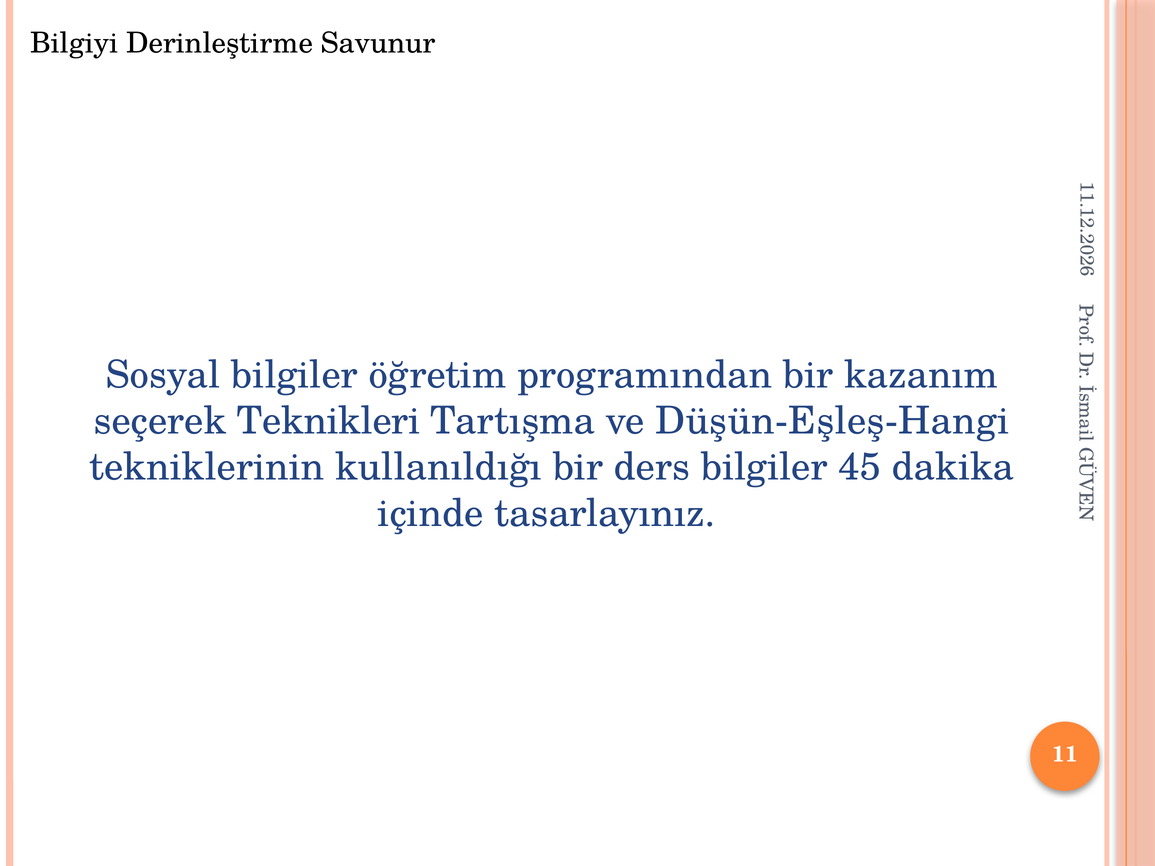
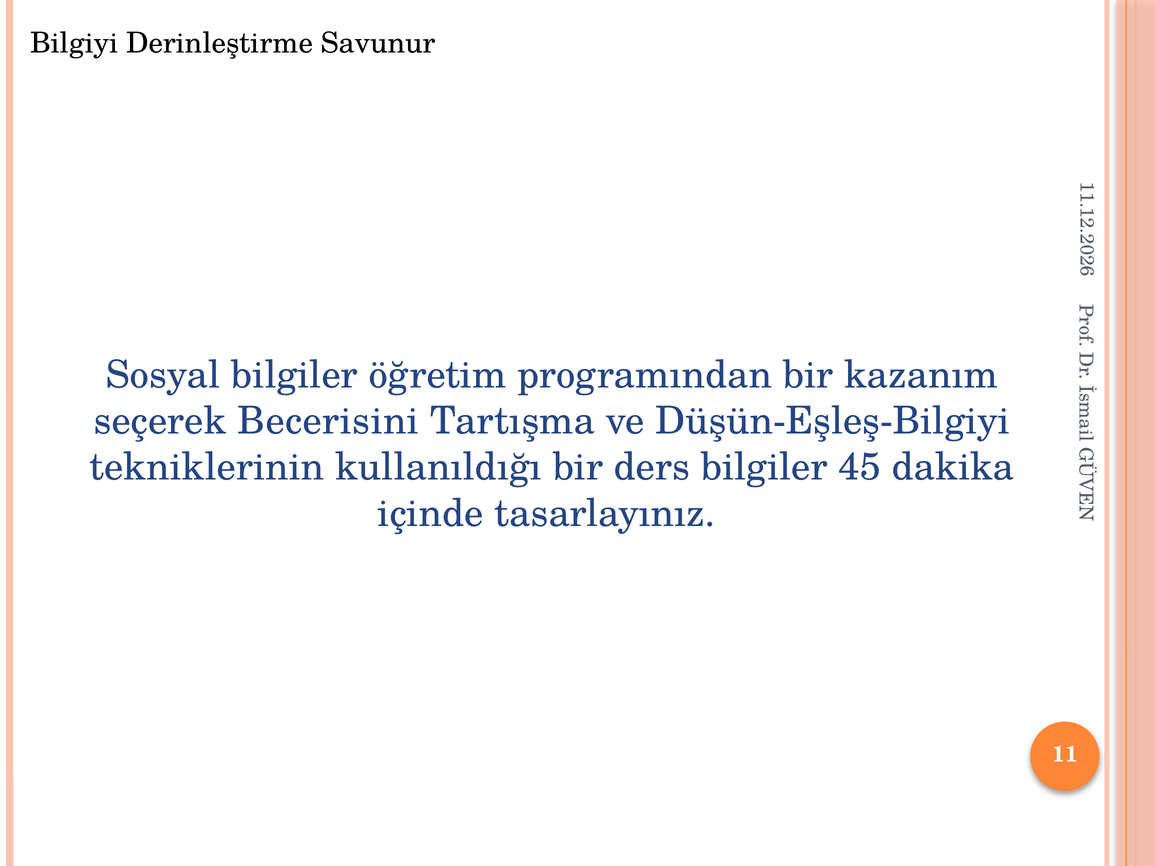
Teknikleri: Teknikleri -> Becerisini (328, 421)
Düşün-Eşleş-Hangi: Düşün-Eşleş-Hangi -> Düşün-Eşleş-Bilgiyi (833, 421)
